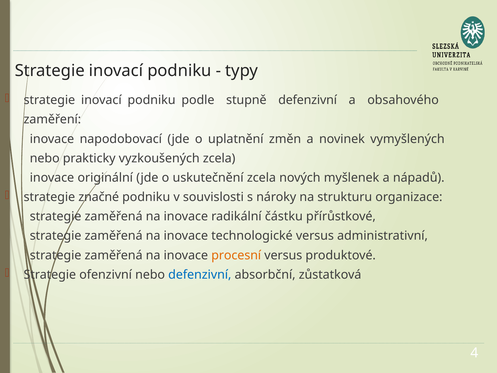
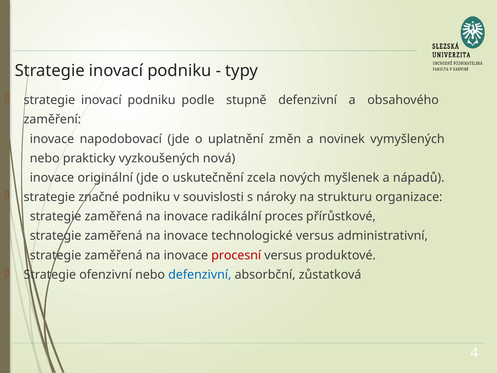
vyzkoušených zcela: zcela -> nová (219, 158)
částku: částku -> proces (284, 216)
procesní colour: orange -> red (236, 255)
